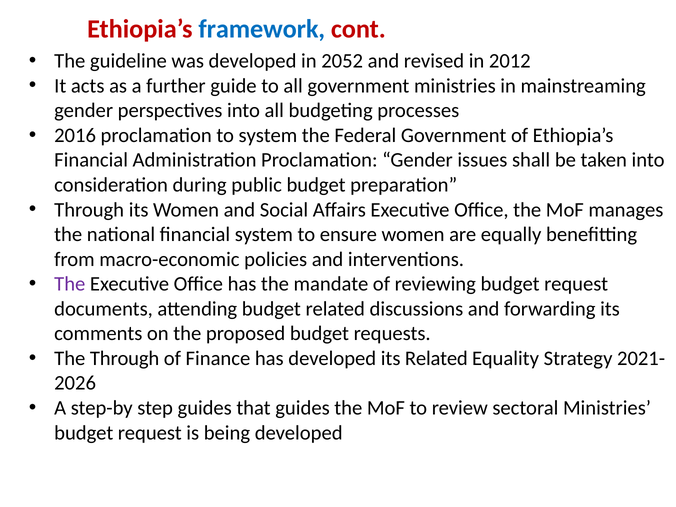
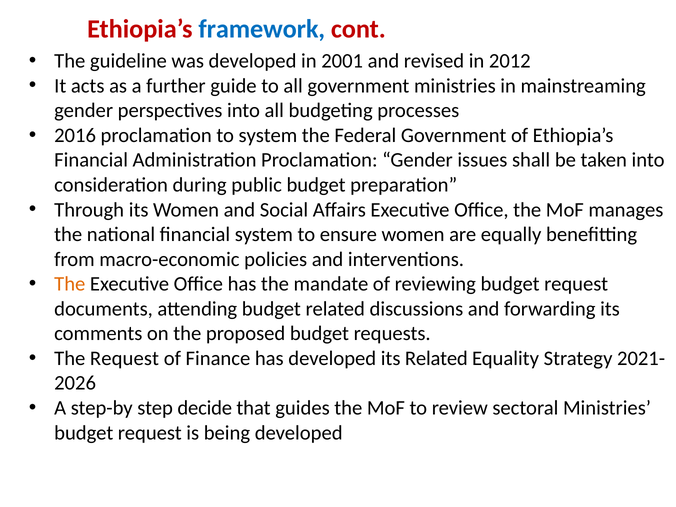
2052: 2052 -> 2001 (342, 61)
The colour: purple -> orange (70, 284)
The Through: Through -> Request (124, 358)
step guides: guides -> decide (205, 408)
